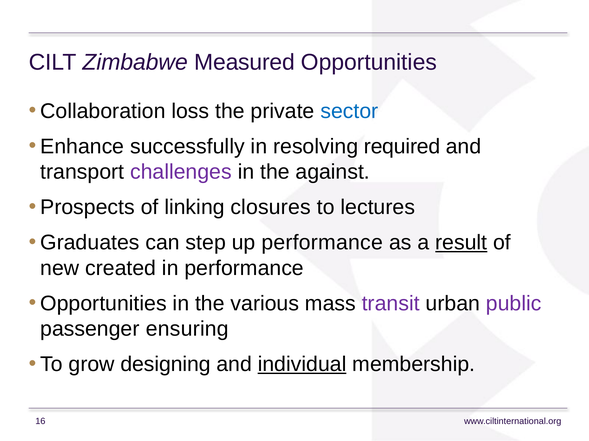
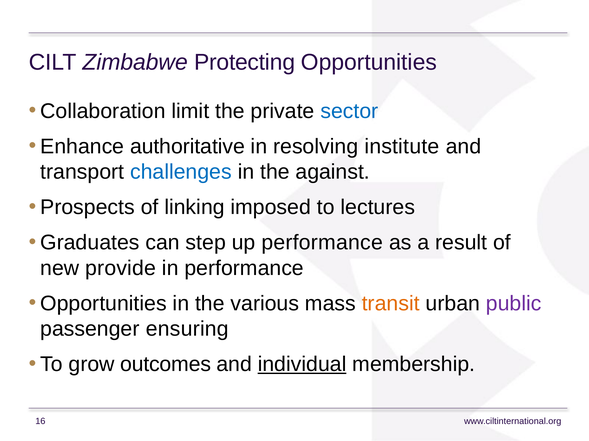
Measured: Measured -> Protecting (245, 62)
loss: loss -> limit (190, 111)
successfully: successfully -> authoritative (187, 147)
required: required -> institute (402, 147)
challenges colour: purple -> blue (181, 172)
closures: closures -> imposed (271, 208)
result underline: present -> none (461, 243)
created: created -> provide (121, 269)
transit colour: purple -> orange (391, 304)
designing: designing -> outcomes (166, 365)
